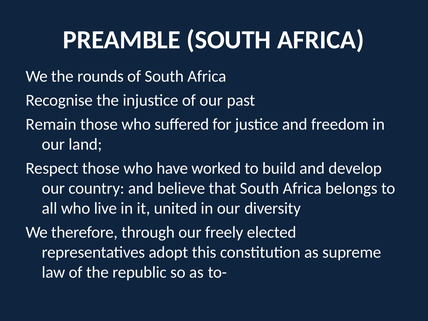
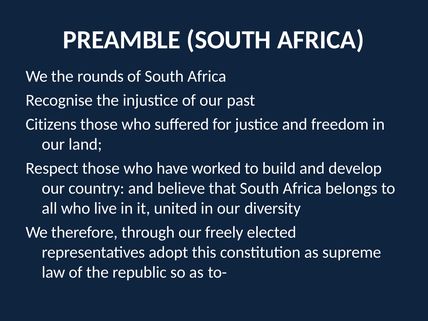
Remain: Remain -> Citizens (51, 124)
